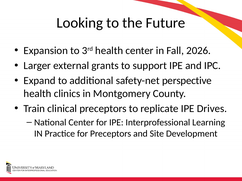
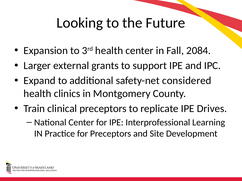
2026: 2026 -> 2084 (199, 51)
perspective: perspective -> considered (187, 81)
